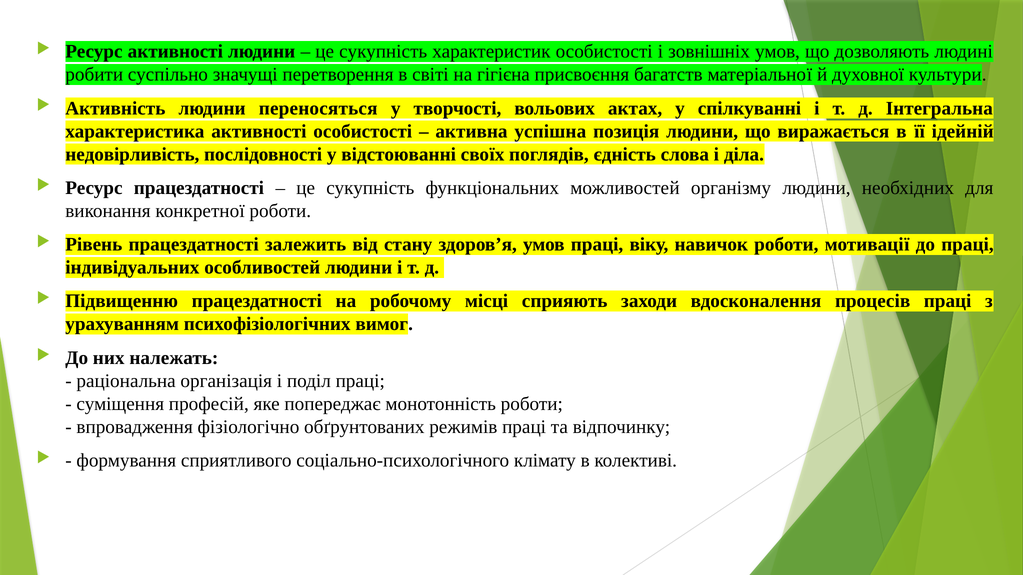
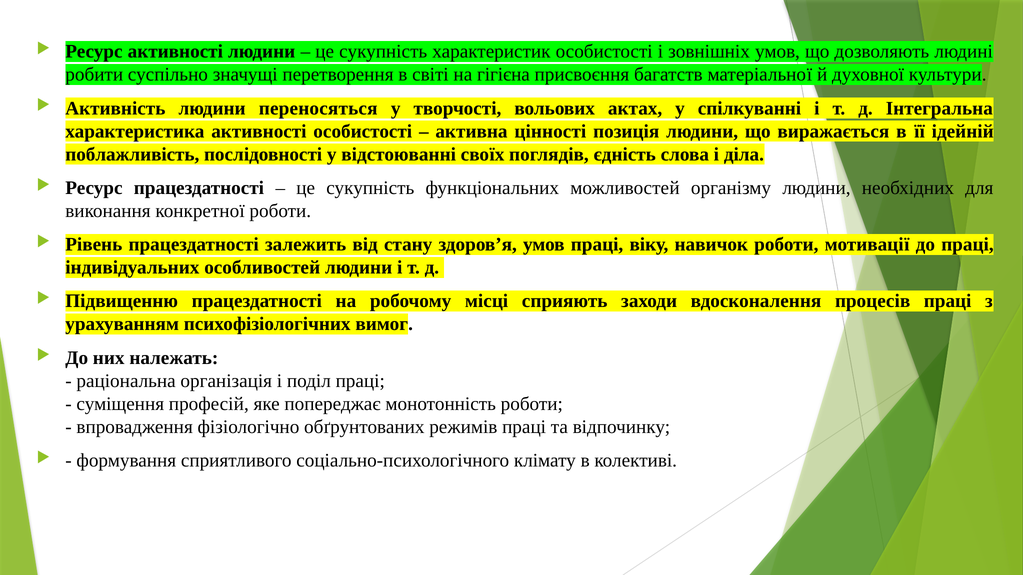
успішна: успішна -> цінності (550, 131)
недовірливість: недовірливість -> поблажливість (132, 154)
